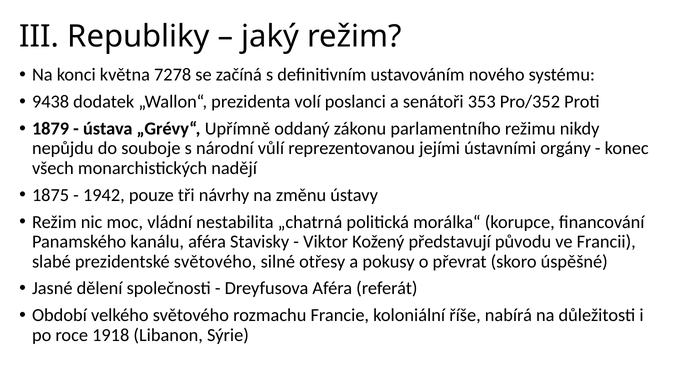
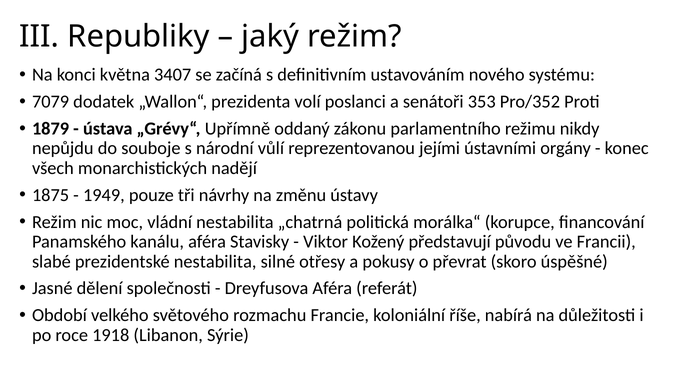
7278: 7278 -> 3407 (173, 75)
9438: 9438 -> 7079 (51, 102)
1942: 1942 -> 1949 (104, 195)
prezidentské světového: světového -> nestabilita (215, 261)
